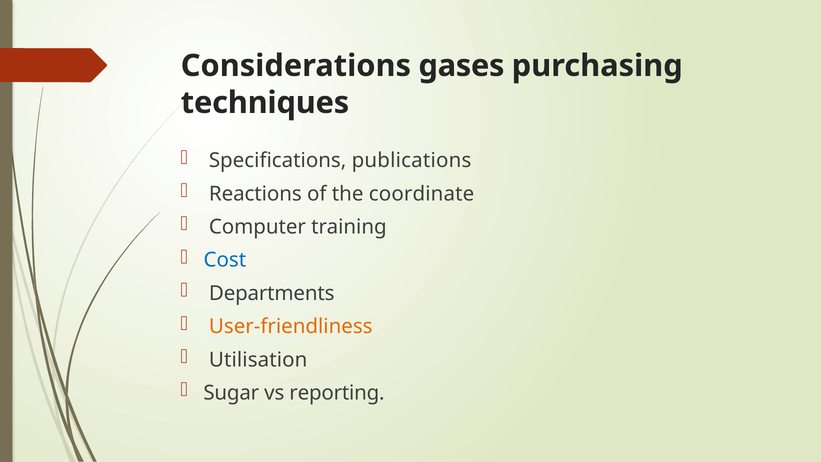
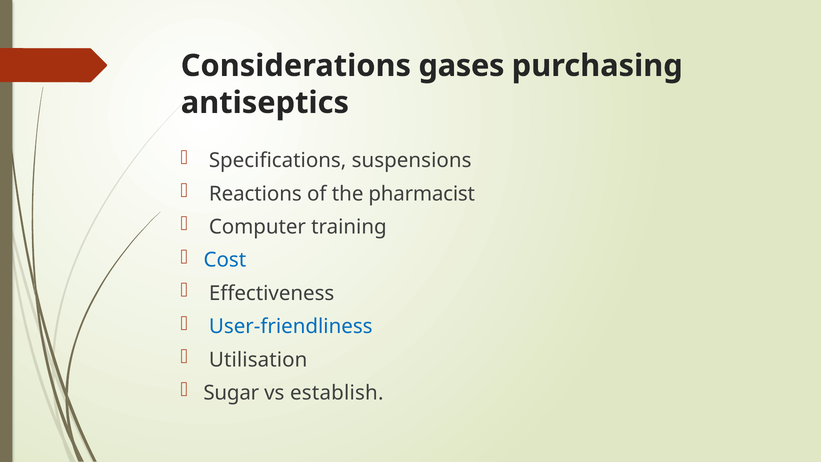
techniques: techniques -> antiseptics (265, 103)
publications: publications -> suspensions (412, 161)
coordinate: coordinate -> pharmacist (422, 194)
Departments: Departments -> Effectiveness (272, 293)
User-friendliness colour: orange -> blue (291, 326)
reporting: reporting -> establish (337, 393)
